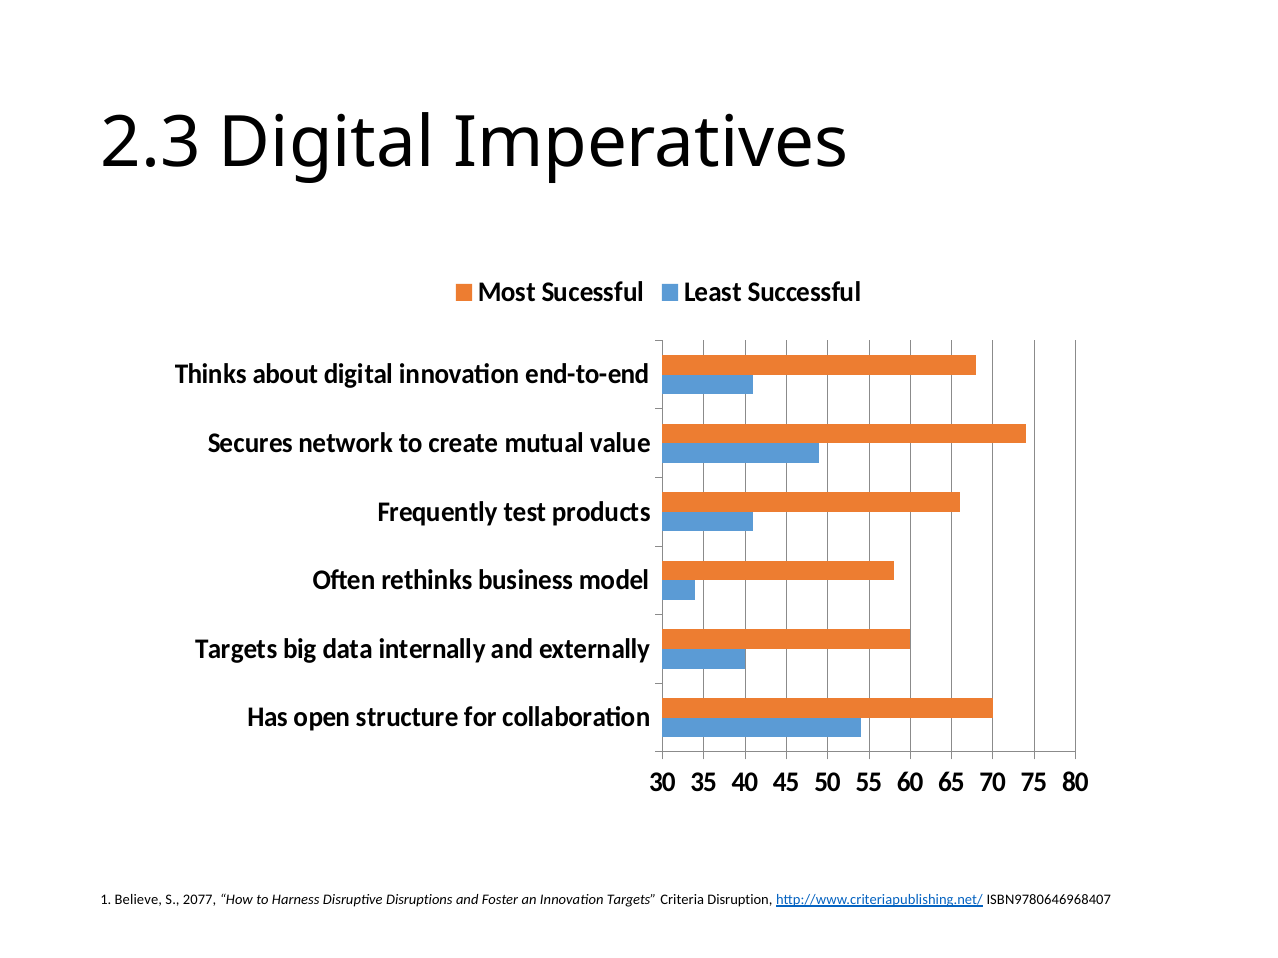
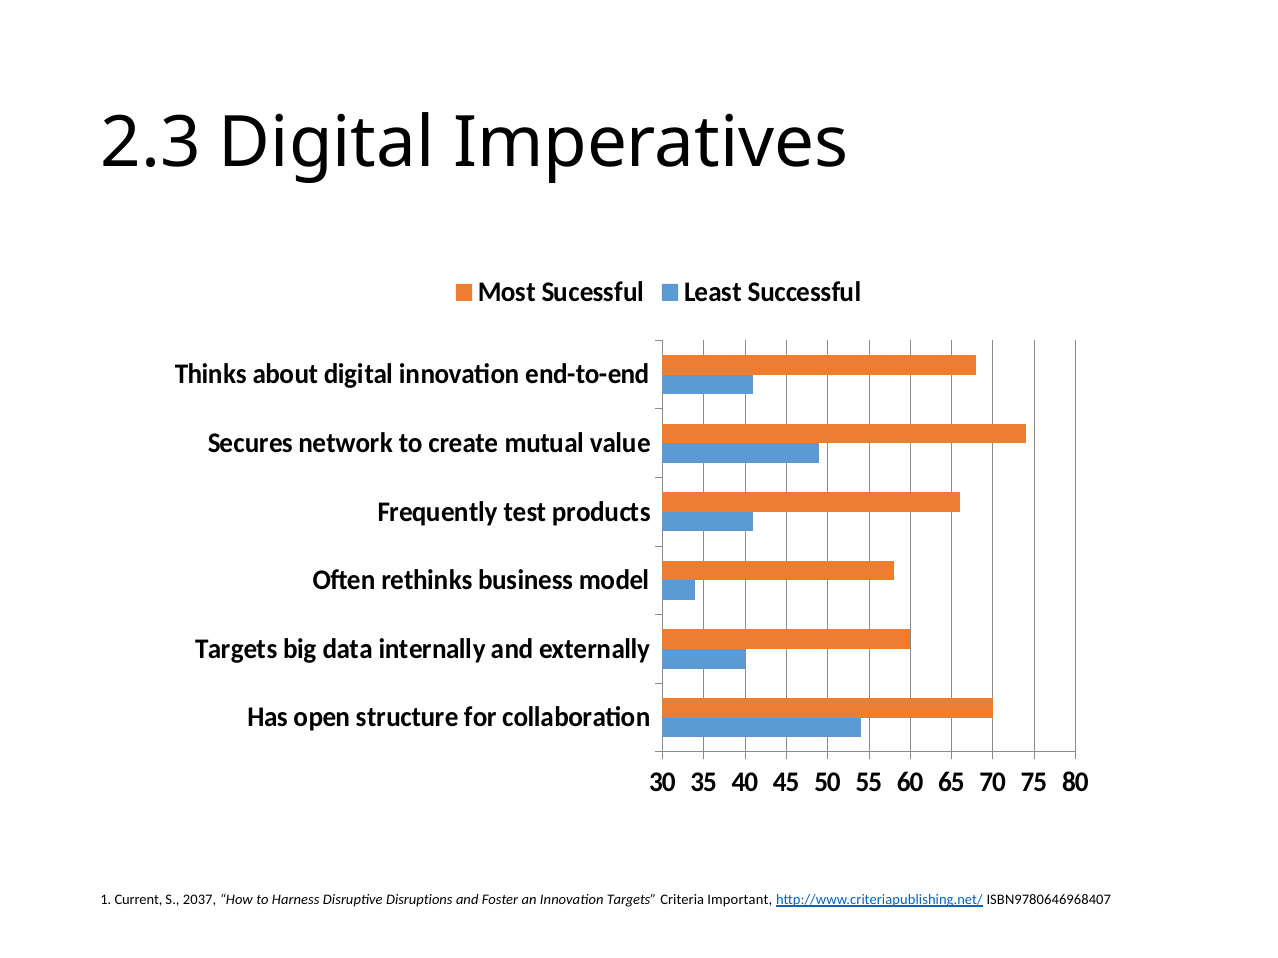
Believe: Believe -> Current (138, 900)
2077: 2077 -> 2037 (200, 900)
Disruption: Disruption -> Important (740, 900)
